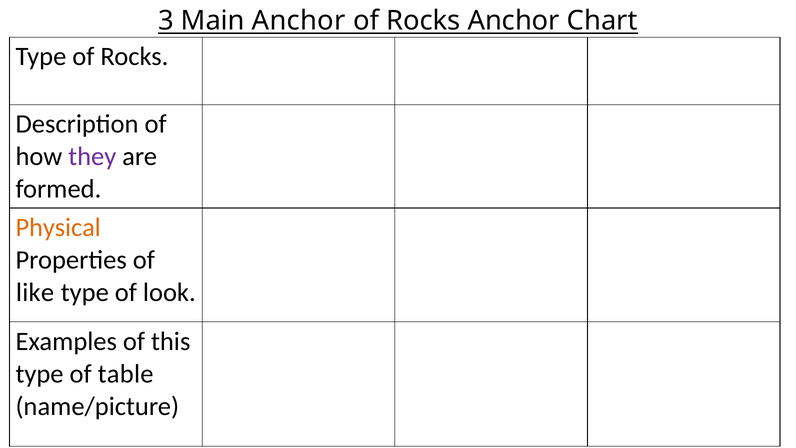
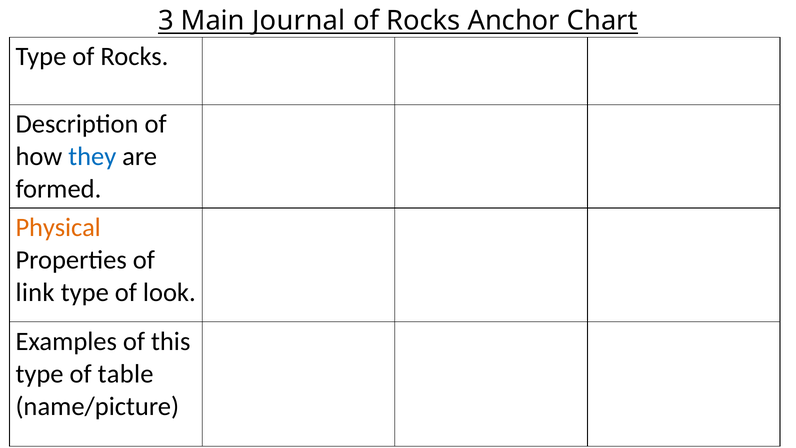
Main Anchor: Anchor -> Journal (299, 21)
they colour: purple -> blue (92, 157)
like: like -> link (35, 292)
